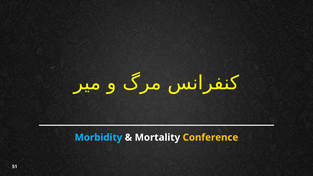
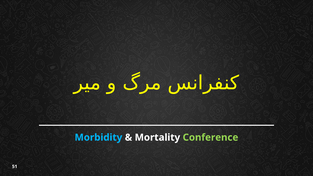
Conference colour: yellow -> light green (210, 138)
